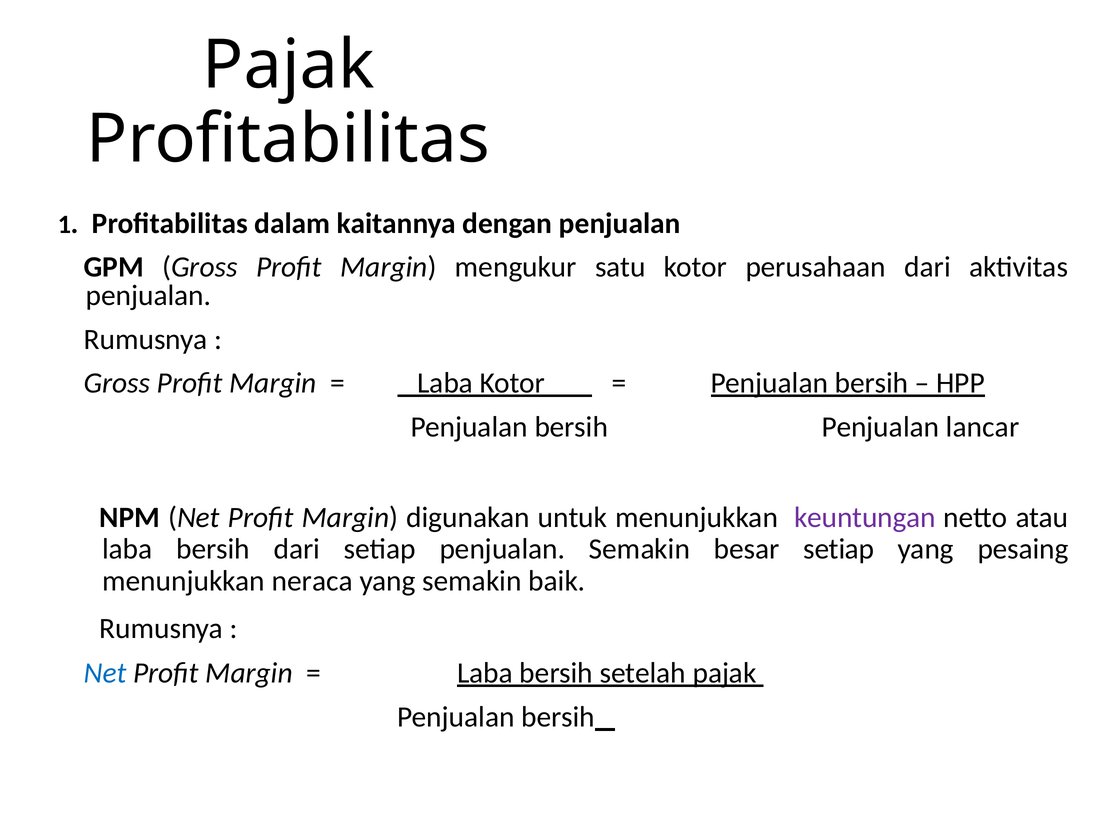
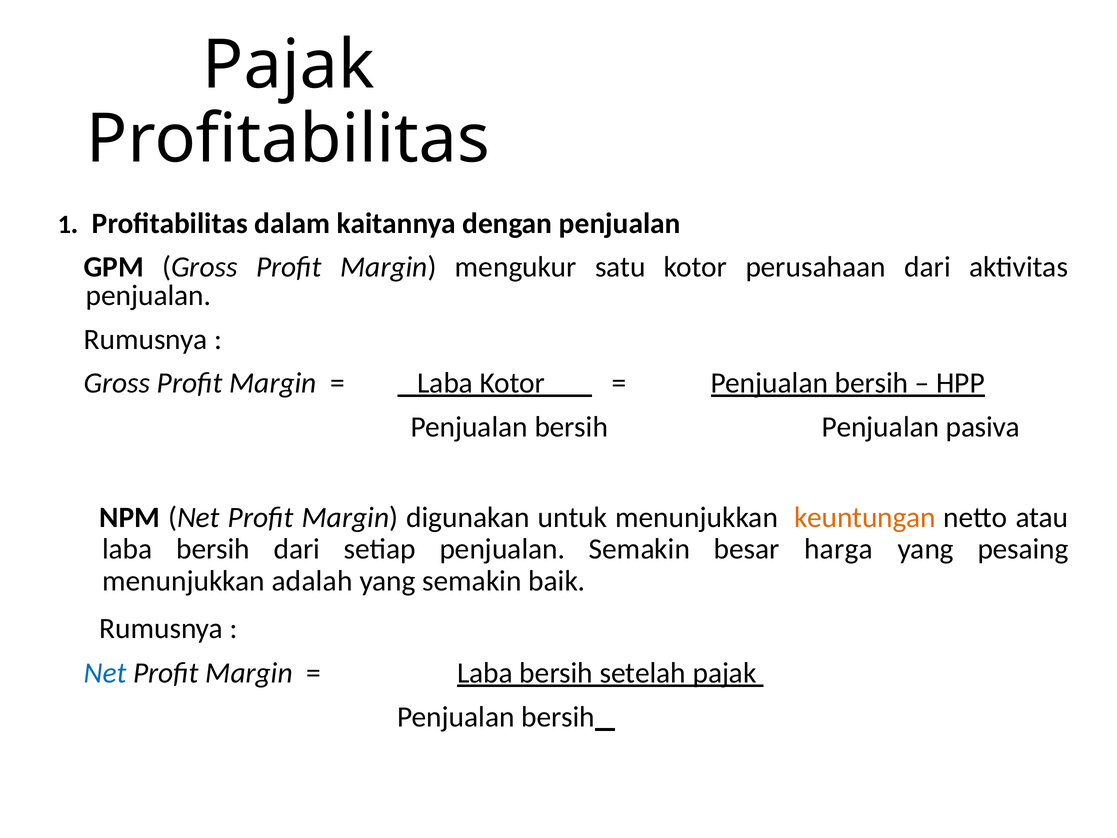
lancar: lancar -> pasiva (983, 427)
keuntungan colour: purple -> orange (865, 517)
besar setiap: setiap -> harga (839, 549)
neraca: neraca -> adalah (312, 581)
